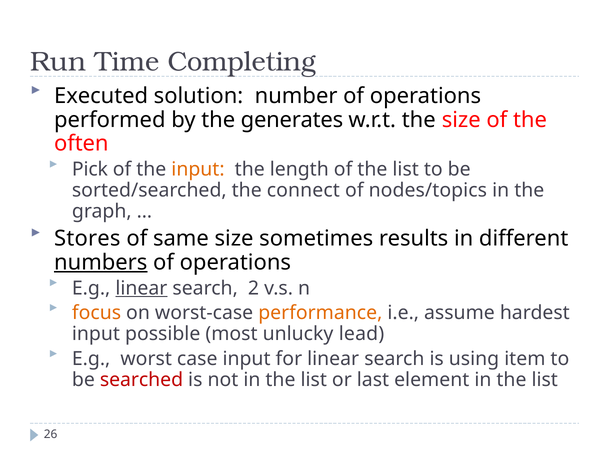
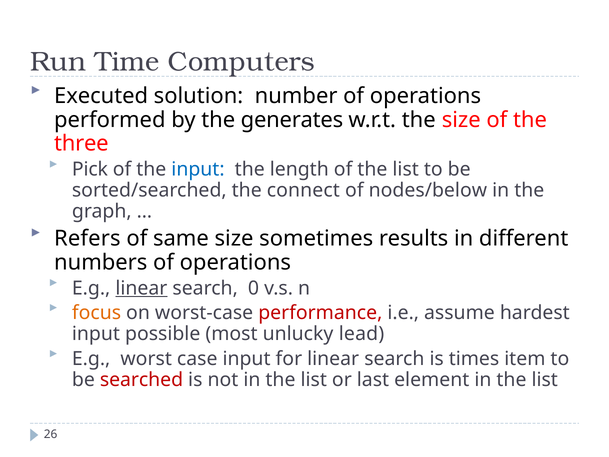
Completing: Completing -> Computers (241, 62)
often: often -> three (81, 143)
input colour: orange -> blue (198, 169)
nodes/topics: nodes/topics -> nodes/below (428, 190)
Stores: Stores -> Refers (87, 239)
numbers underline: present -> none (101, 262)
2: 2 -> 0 (253, 288)
performance colour: orange -> red (320, 313)
using: using -> times (474, 359)
